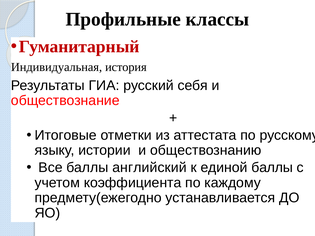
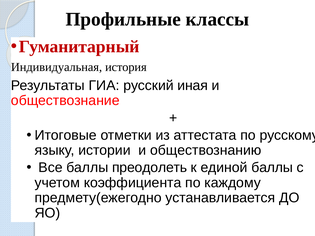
себя: себя -> иная (193, 86)
английский: английский -> преодолеть (150, 168)
